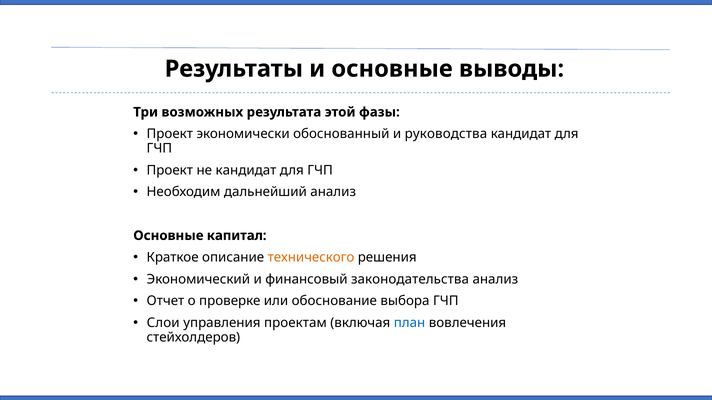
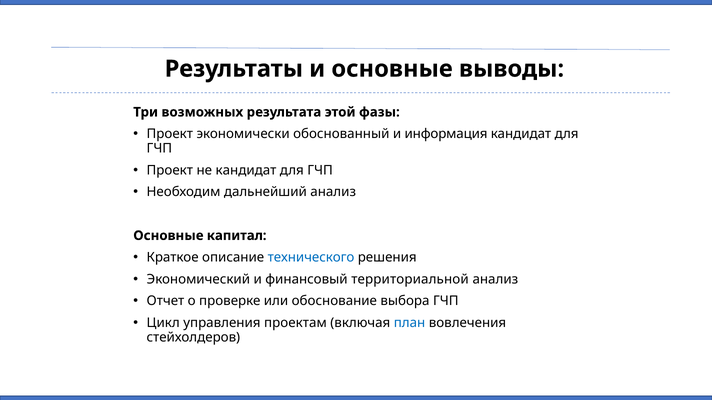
руководства: руководства -> информация (446, 134)
технического colour: orange -> blue (311, 258)
законодательства: законодательства -> территориальной (410, 280)
Слои: Слои -> Цикл (163, 323)
